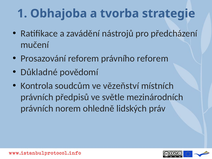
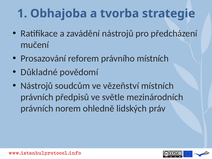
právního reforem: reforem -> místních (153, 58)
Kontrola: Kontrola -> Nástrojů (37, 86)
